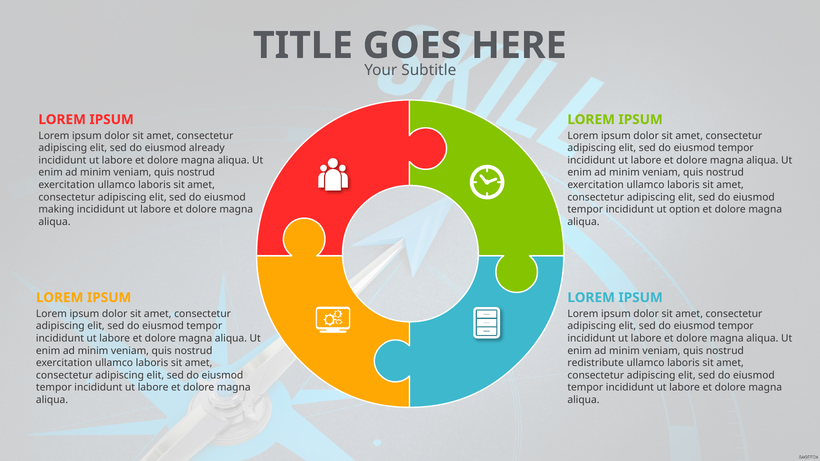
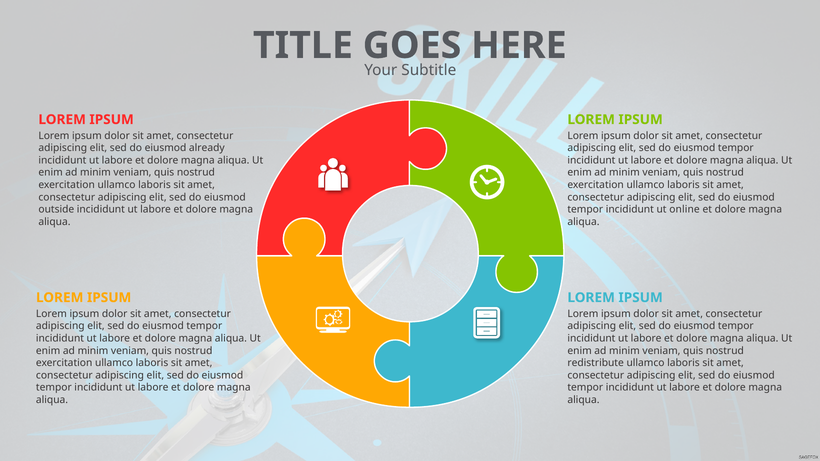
making: making -> outside (56, 210)
option: option -> online (685, 210)
